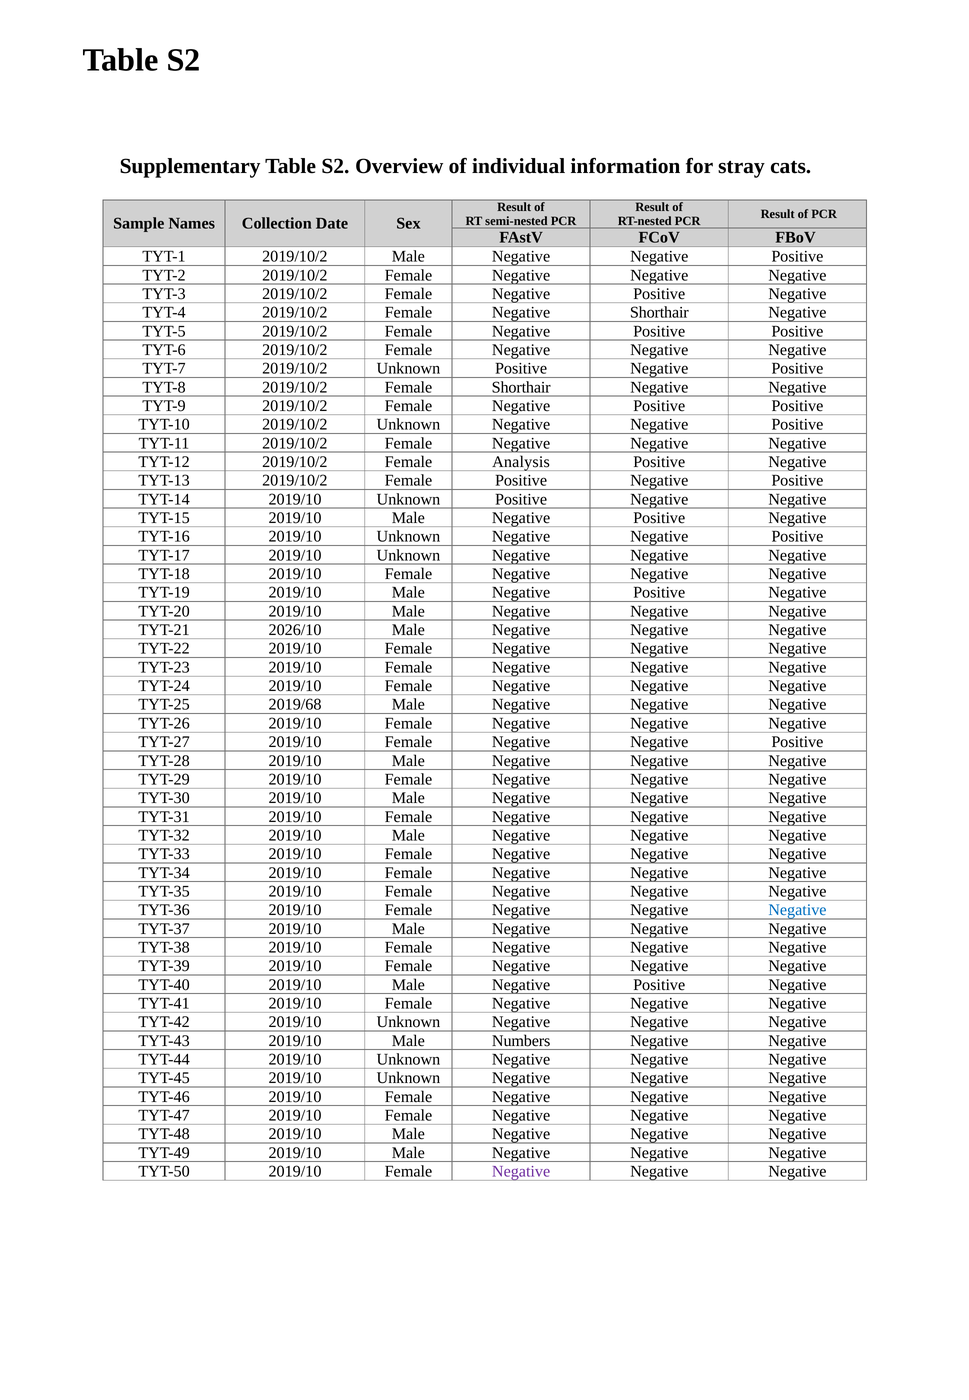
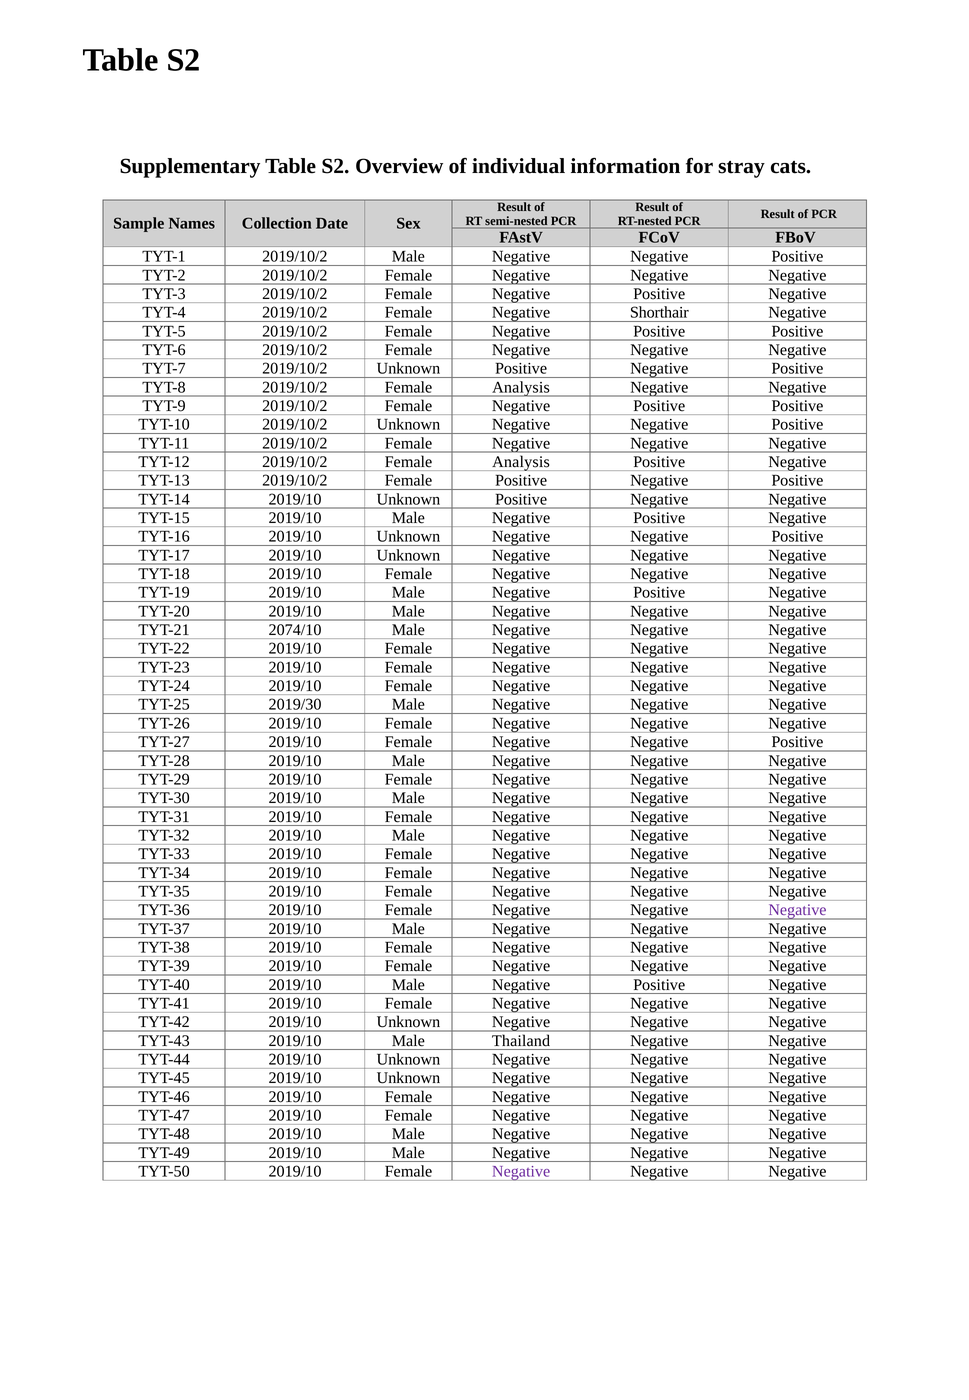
TYT-8 2019/10/2 Female Shorthair: Shorthair -> Analysis (521, 387)
2026/10: 2026/10 -> 2074/10 (295, 630)
2019/68: 2019/68 -> 2019/30 (295, 705)
Negative colour: blue -> purple (797, 910)
Numbers: Numbers -> Thailand (521, 1041)
